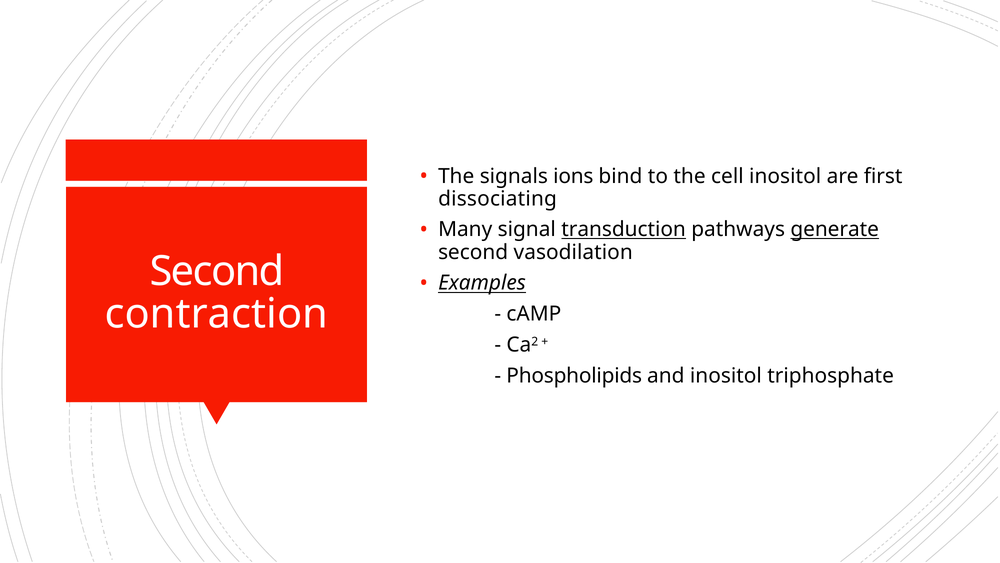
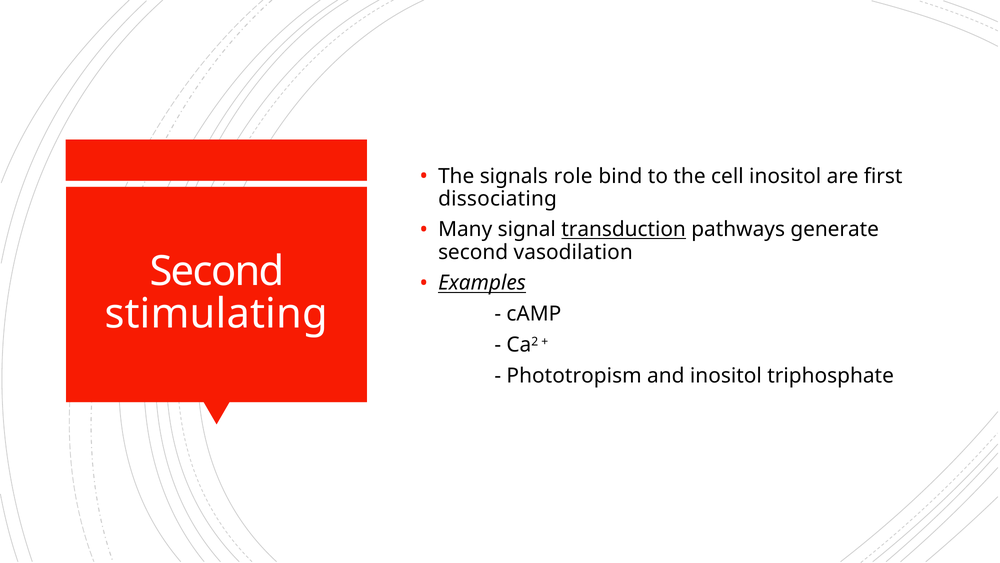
ions: ions -> role (573, 176)
generate underline: present -> none (835, 229)
contraction: contraction -> stimulating (216, 314)
Phospholipids: Phospholipids -> Phototropism (574, 375)
